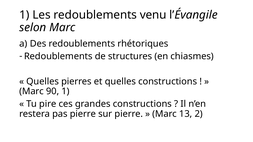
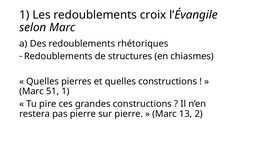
venu: venu -> croix (153, 15)
90: 90 -> 51 (53, 92)
